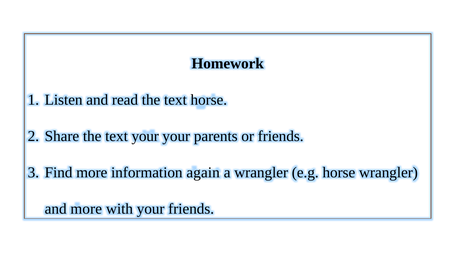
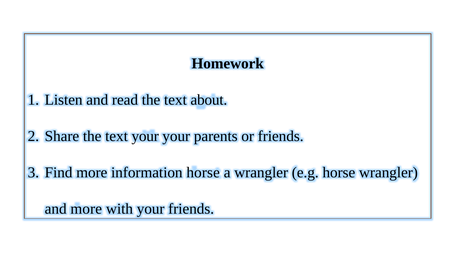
text horse: horse -> about (209, 100)
information again: again -> horse (203, 173)
